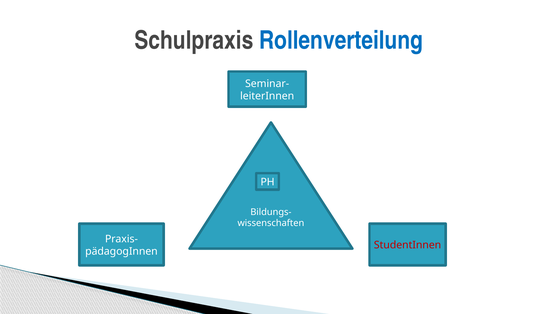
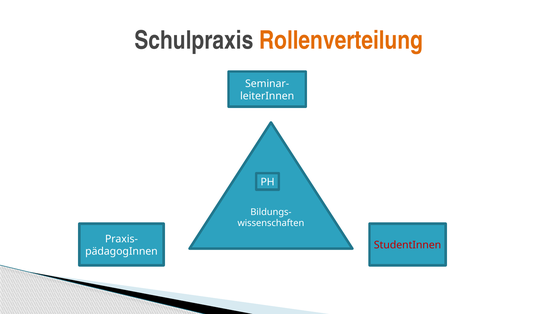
Rollenverteilung colour: blue -> orange (341, 41)
